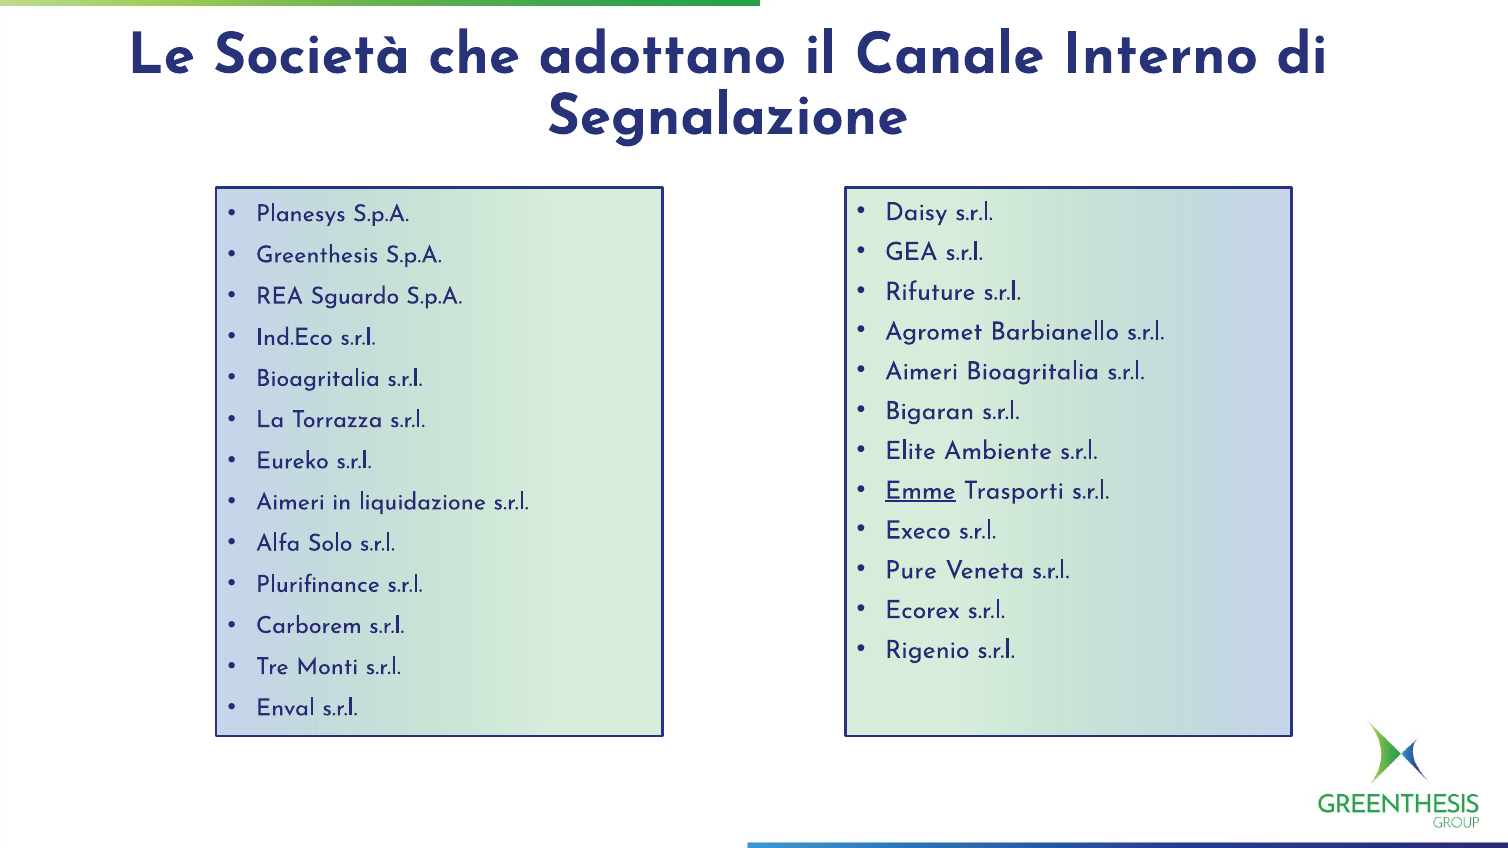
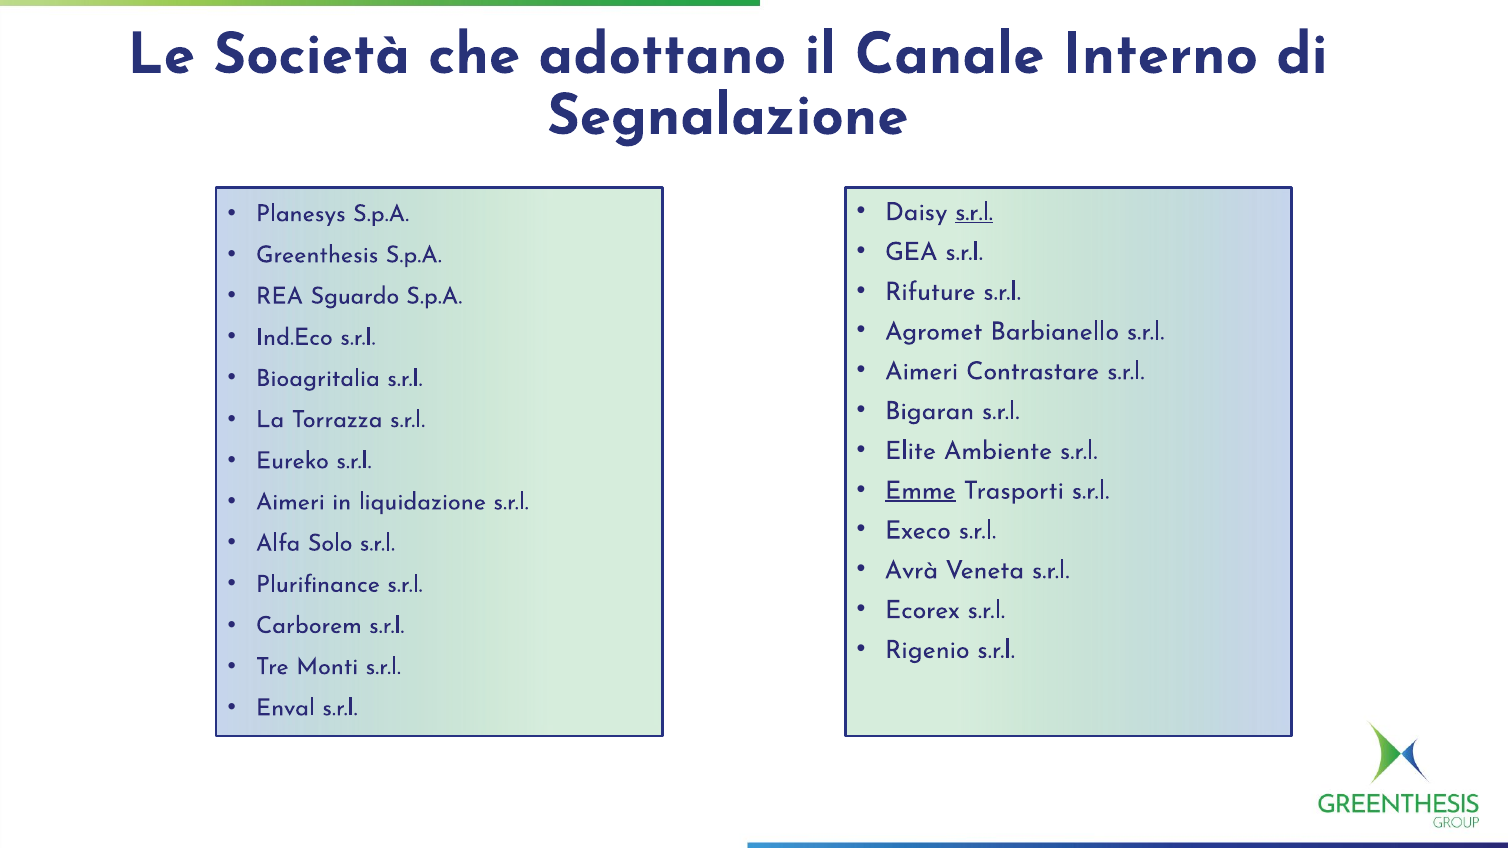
s.r.l underline: none -> present (974, 212)
Aimeri Bioagritalia: Bioagritalia -> Contrastare (1033, 371)
Pure: Pure -> Avrà (911, 570)
